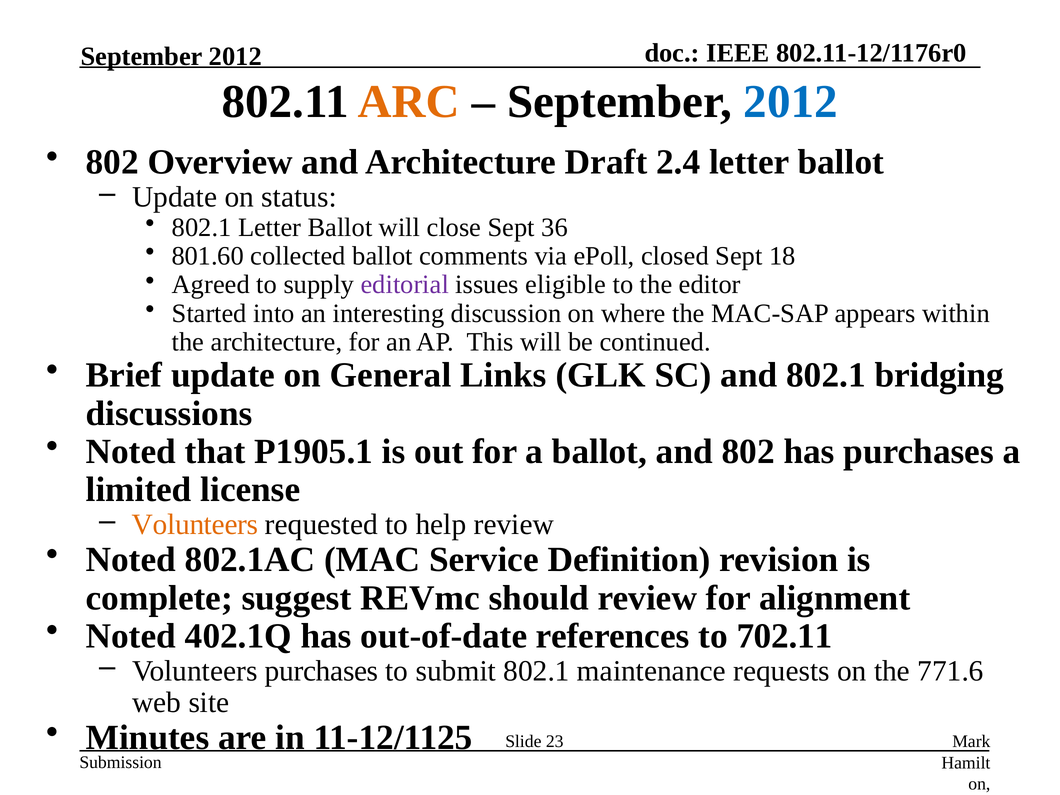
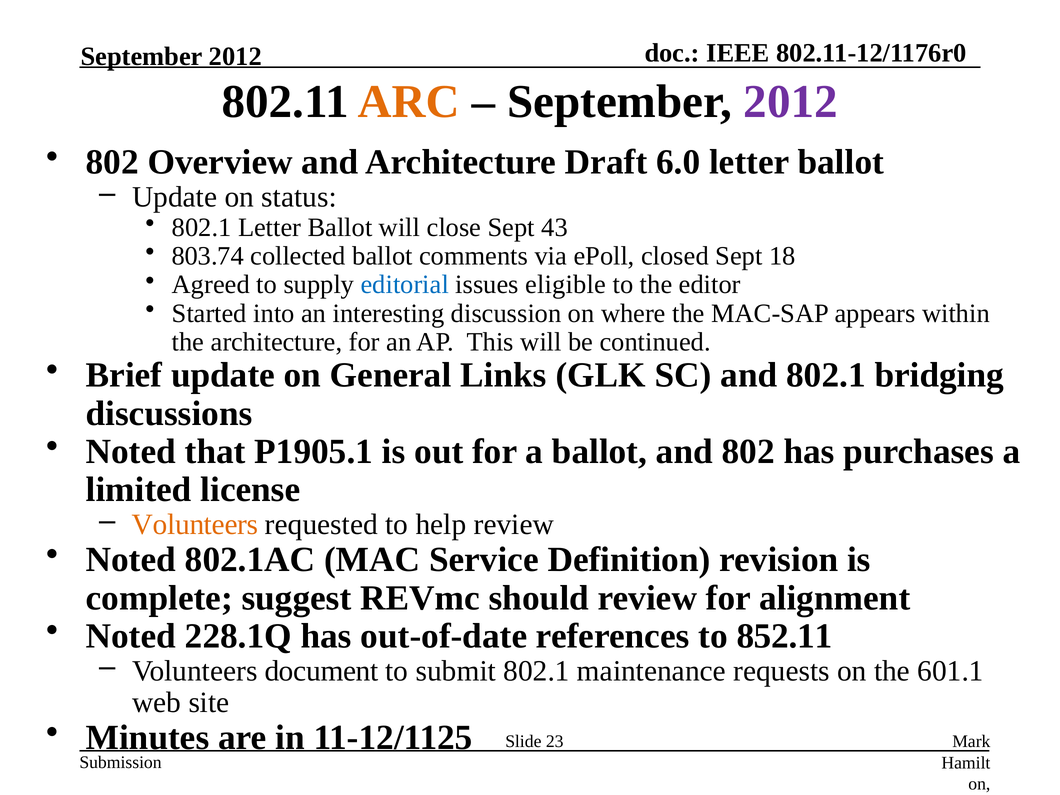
2012 colour: blue -> purple (791, 102)
2.4: 2.4 -> 6.0 (678, 162)
36: 36 -> 43 (555, 227)
801.60: 801.60 -> 803.74 (208, 256)
editorial colour: purple -> blue (405, 285)
402.1Q: 402.1Q -> 228.1Q (238, 636)
702.11: 702.11 -> 852.11 (784, 636)
Volunteers purchases: purchases -> document (322, 671)
771.6: 771.6 -> 601.1 (951, 671)
